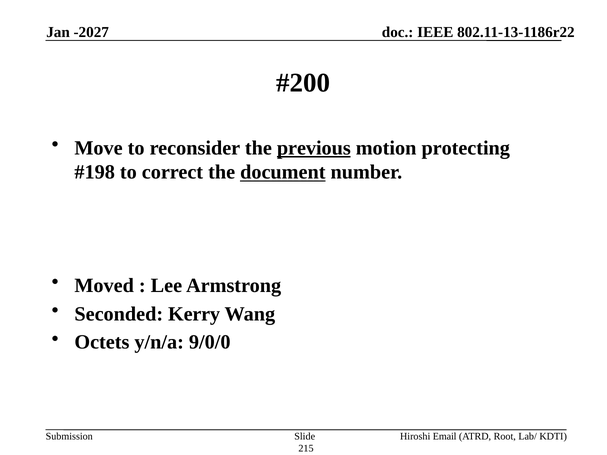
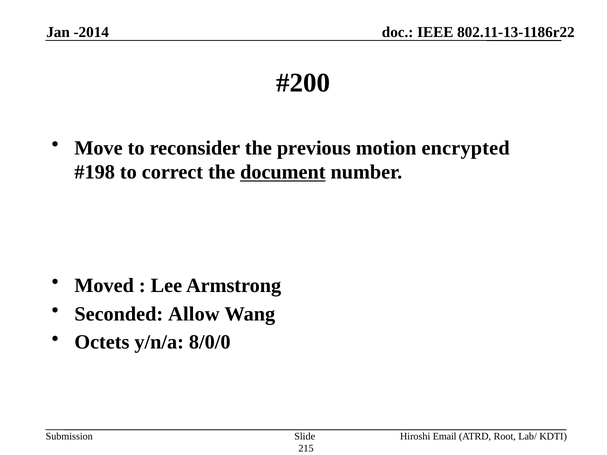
-2027: -2027 -> -2014 (91, 32)
previous underline: present -> none (314, 148)
protecting: protecting -> encrypted (466, 148)
Kerry: Kerry -> Allow (194, 314)
9/0/0: 9/0/0 -> 8/0/0 (210, 342)
